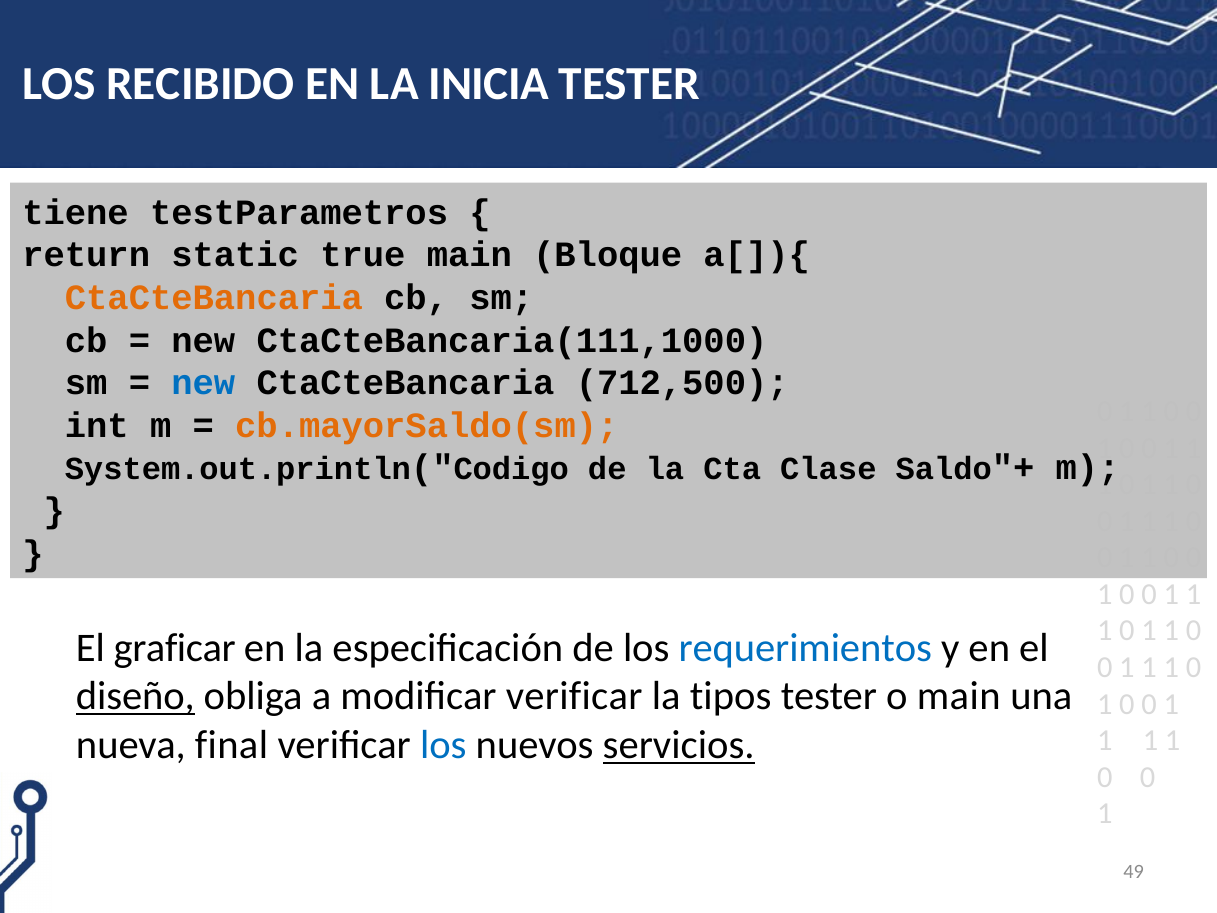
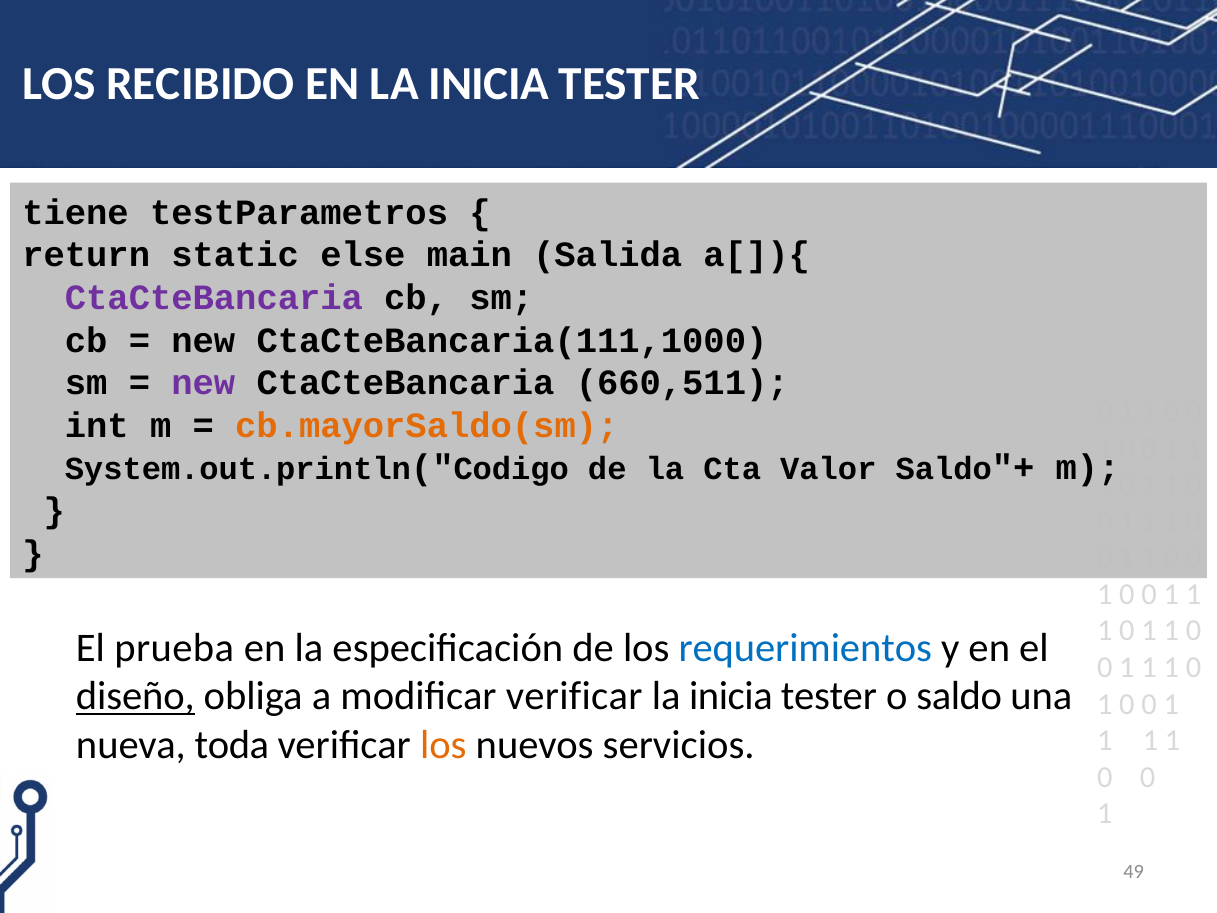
true: true -> else (363, 255)
Bloque: Bloque -> Salida (608, 255)
CtaCteBancaria colour: orange -> purple (214, 298)
new colour: blue -> purple (203, 383)
712,500: 712,500 -> 660,511 (682, 383)
Clase: Clase -> Valor (828, 469)
graficar: graficar -> prueba (174, 648)
tipos: tipos -> inicia (731, 696)
o main: main -> saldo (959, 696)
final: final -> toda (232, 745)
los colour: blue -> orange (443, 745)
servicios underline: present -> none (679, 745)
